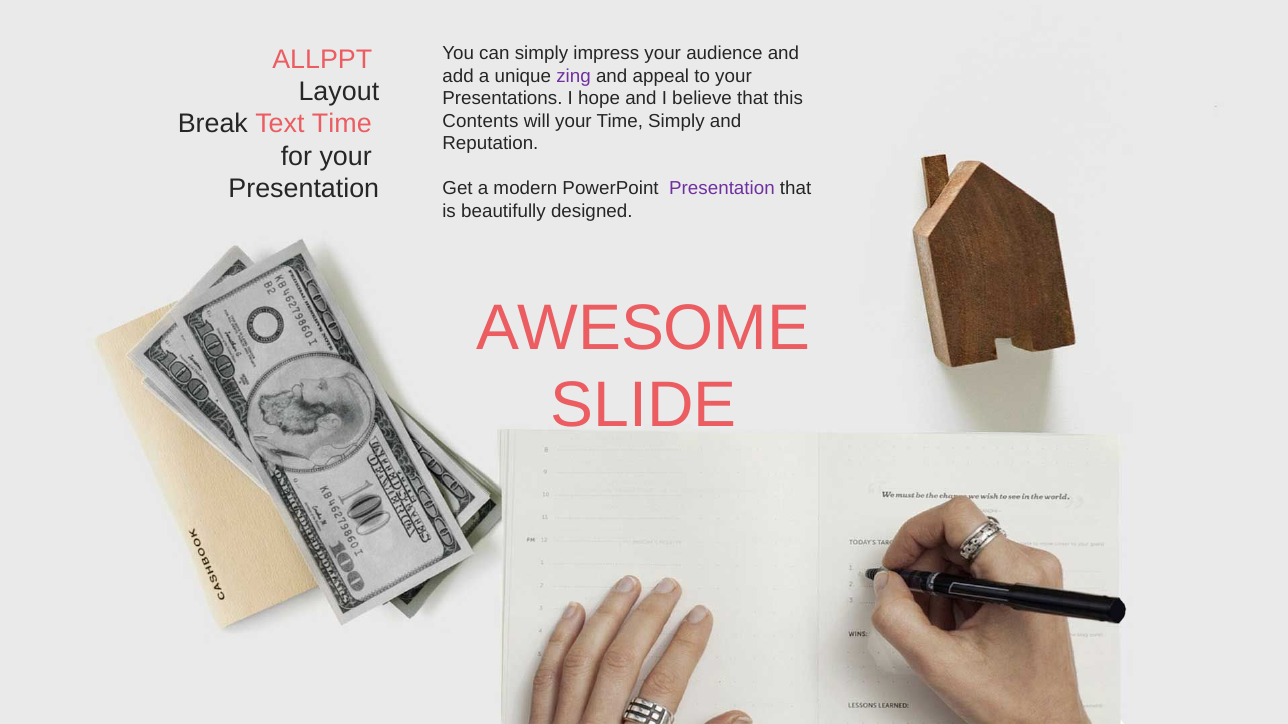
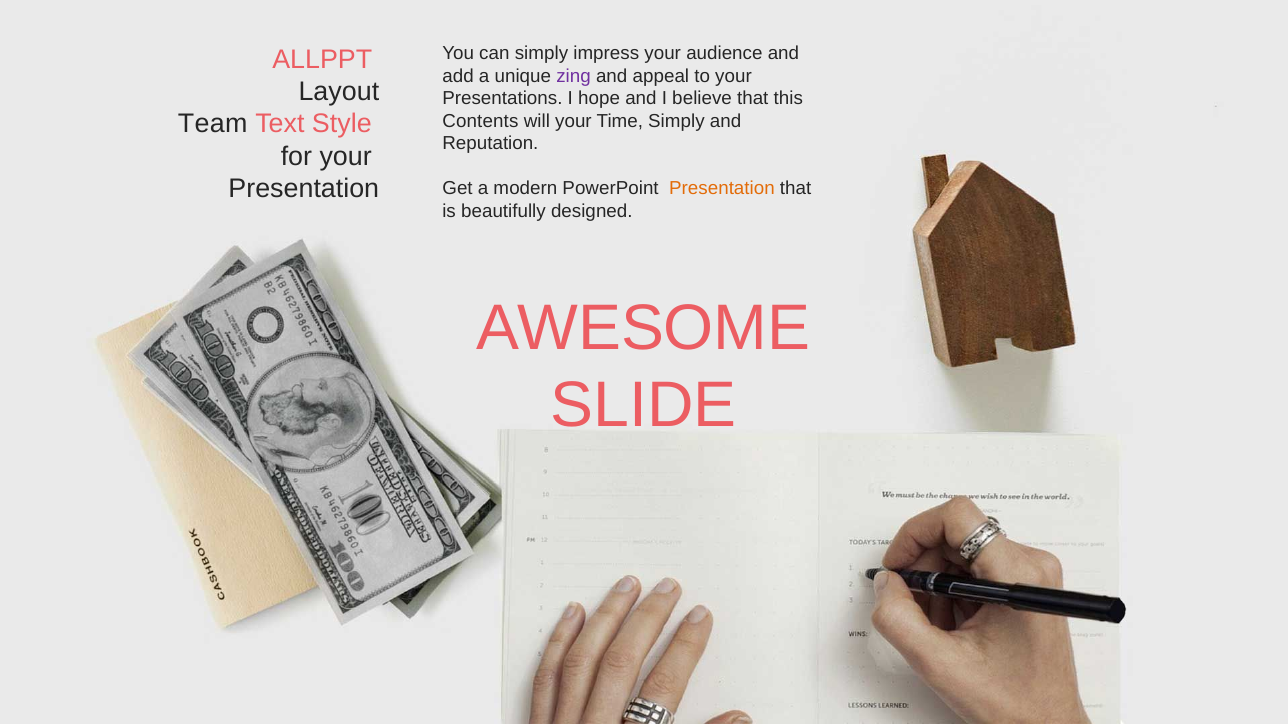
Break: Break -> Team (213, 124)
Text Time: Time -> Style (342, 124)
Presentation colour: purple -> orange (722, 189)
